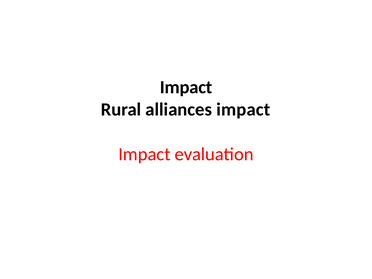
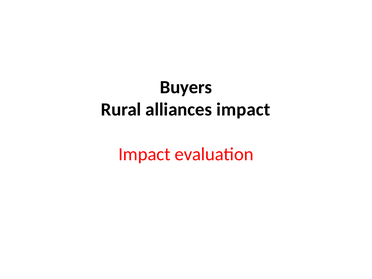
Impact: Impact -> Buyers (186, 87)
